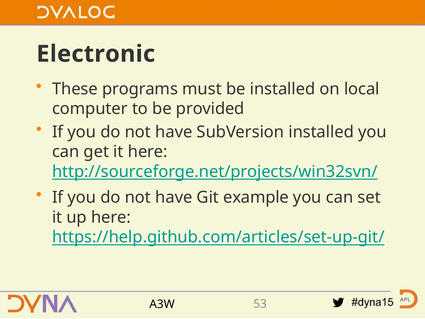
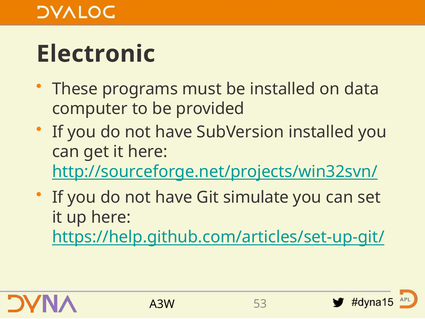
local: local -> data (362, 89)
example: example -> simulate (256, 197)
